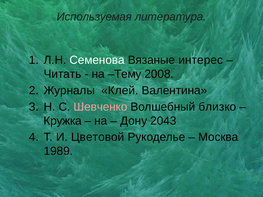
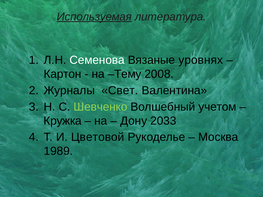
Используемая underline: none -> present (94, 17)
интерес: интерес -> уровнях (201, 60)
Читать: Читать -> Картон (63, 74)
Клей: Клей -> Свет (120, 91)
Шевченко colour: pink -> light green (100, 107)
близко: близко -> учетом (217, 107)
2043: 2043 -> 2033 (163, 121)
